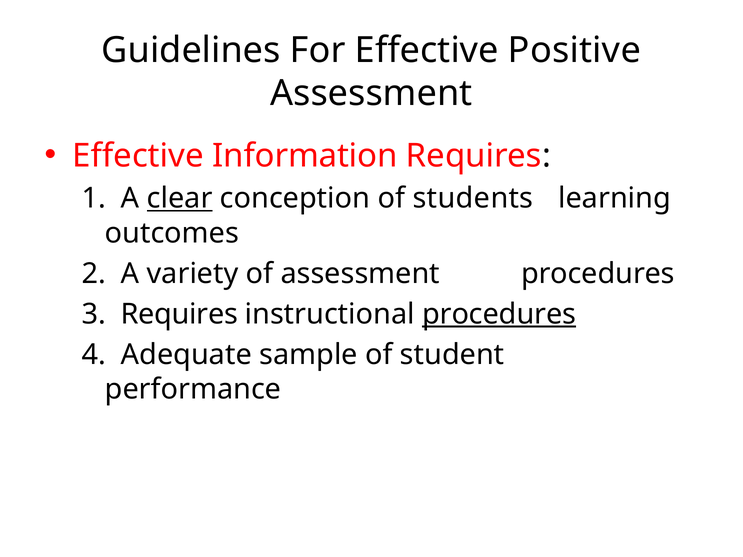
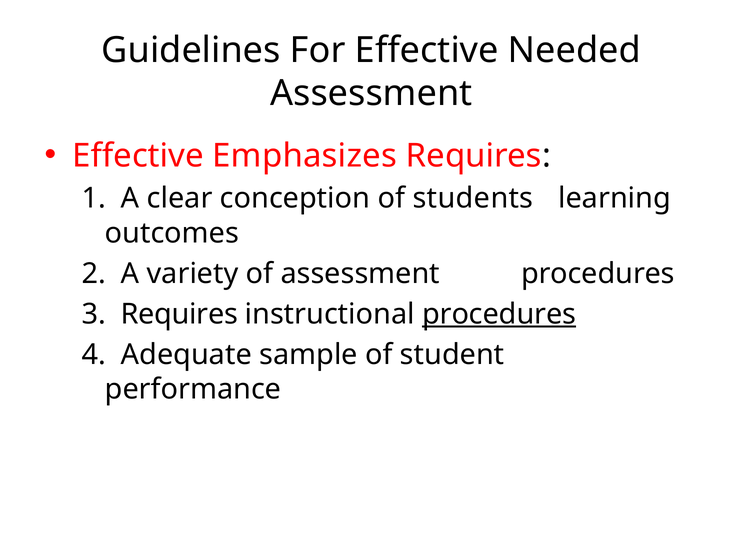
Positive: Positive -> Needed (575, 50)
Information: Information -> Emphasizes (305, 156)
clear underline: present -> none (180, 199)
